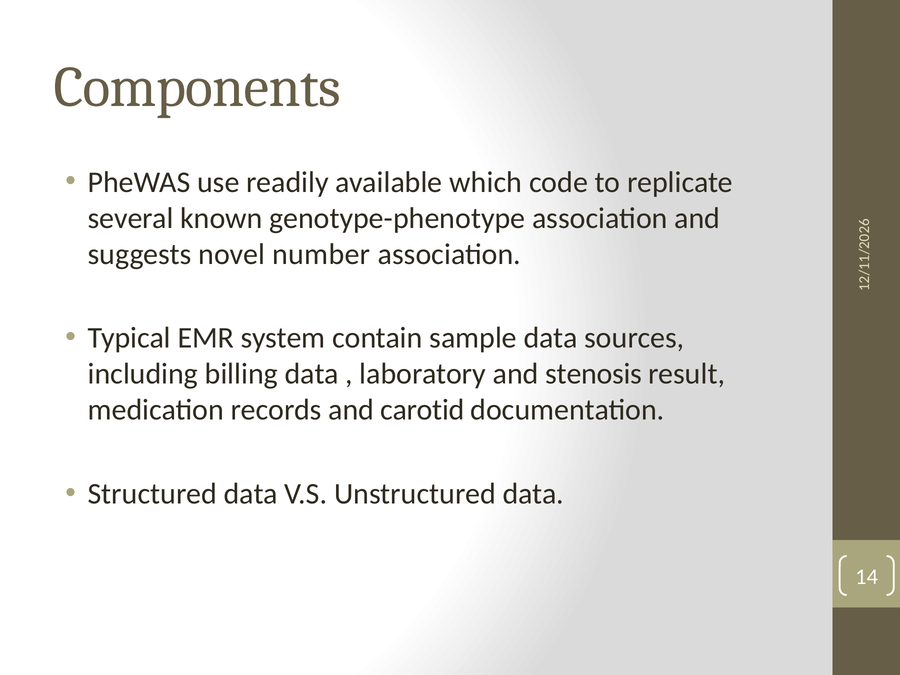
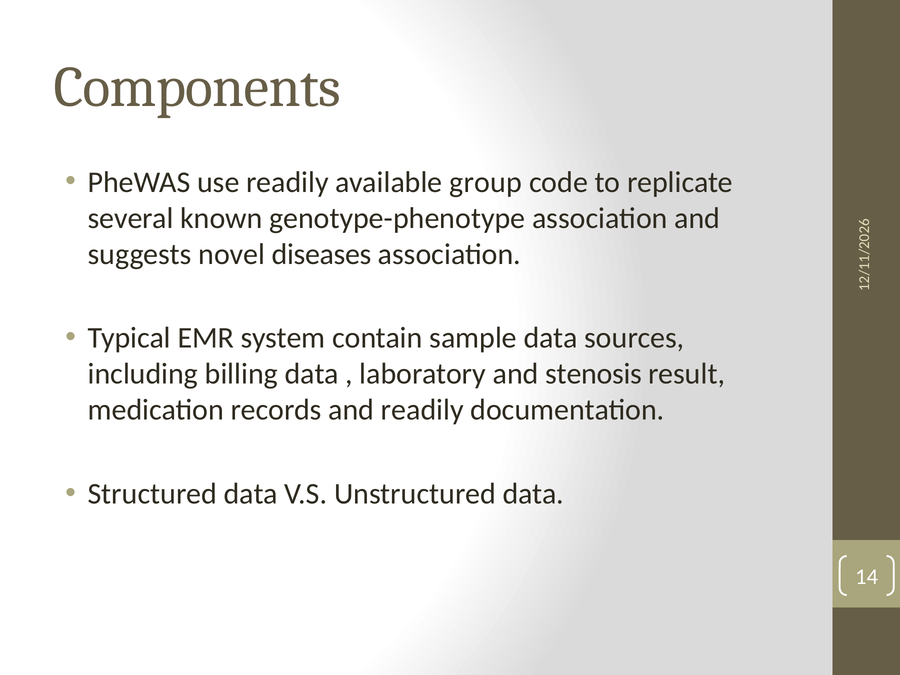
which: which -> group (486, 182)
number: number -> diseases (322, 254)
and carotid: carotid -> readily (422, 410)
